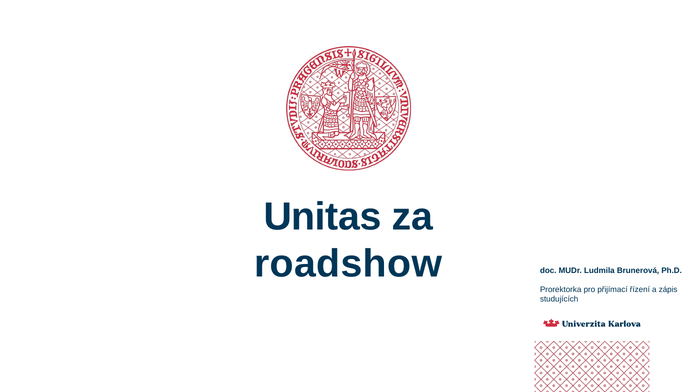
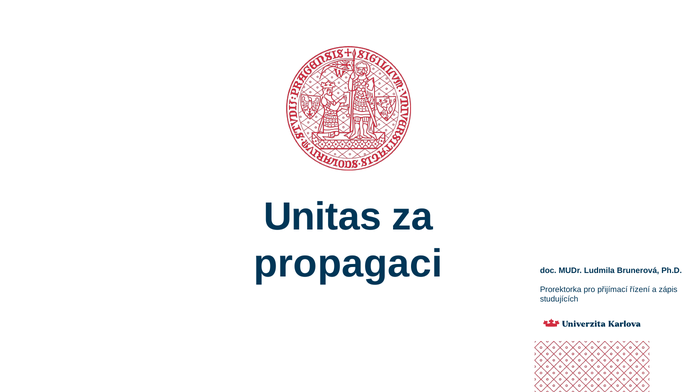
roadshow: roadshow -> propagaci (348, 264)
